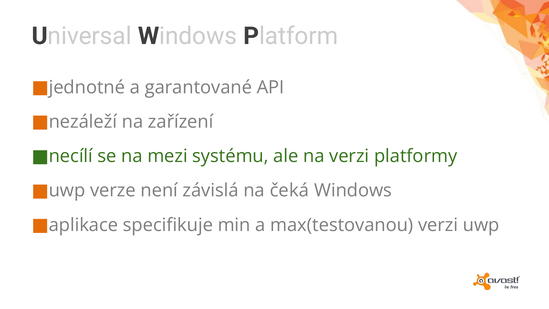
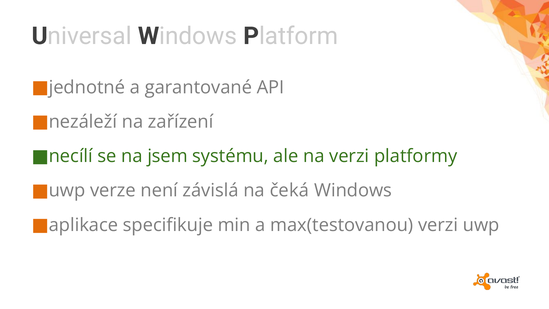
mezi: mezi -> jsem (168, 156)
